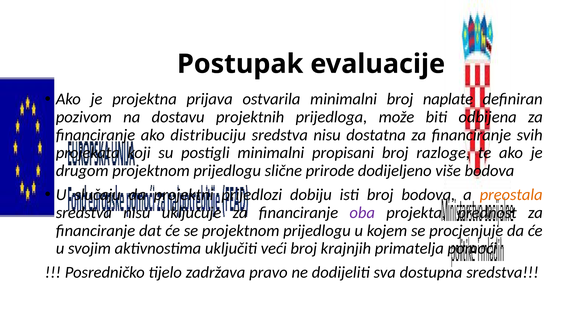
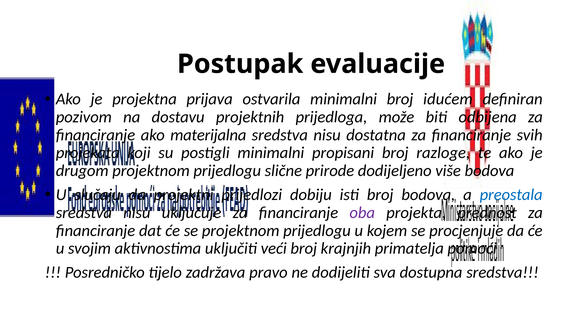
naplate: naplate -> idućem (448, 99)
distribuciju: distribuciju -> materijalna (208, 135)
preostala colour: orange -> blue (511, 195)
